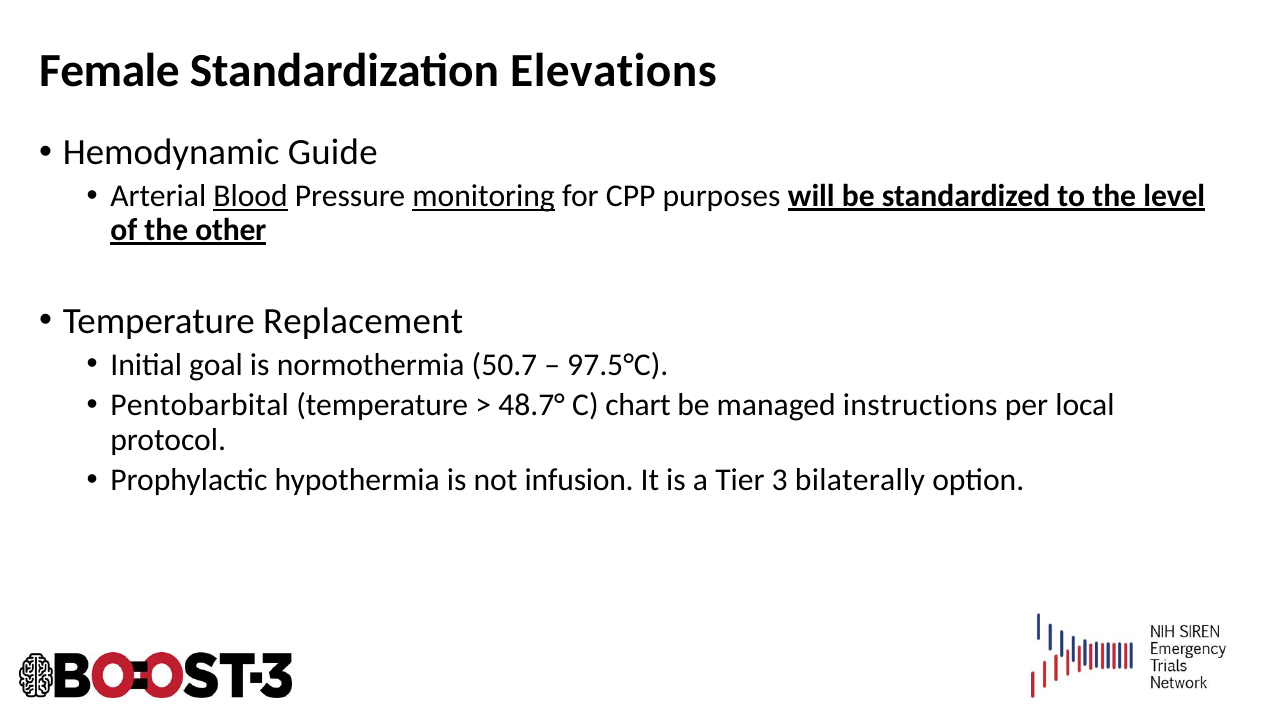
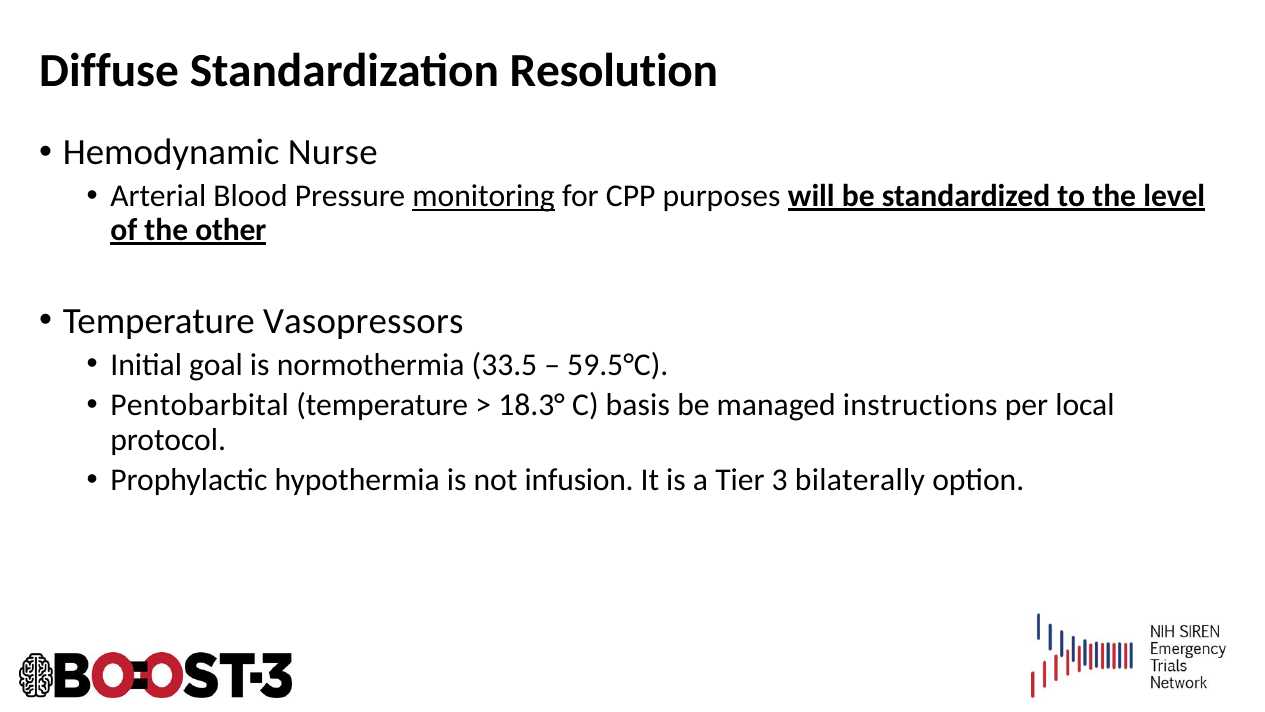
Female: Female -> Diffuse (109, 70)
Elevations: Elevations -> Resolution (614, 70)
Guide: Guide -> Nurse (333, 152)
Blood underline: present -> none (251, 196)
Replacement: Replacement -> Vasopressors (363, 321)
50.7: 50.7 -> 33.5 (504, 365)
97.5°C: 97.5°C -> 59.5°C (618, 365)
48.7°: 48.7° -> 18.3° (532, 405)
chart: chart -> basis (638, 405)
